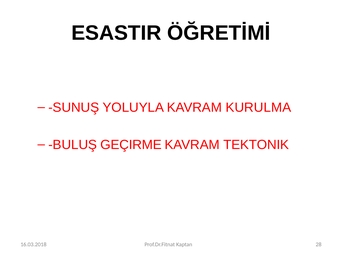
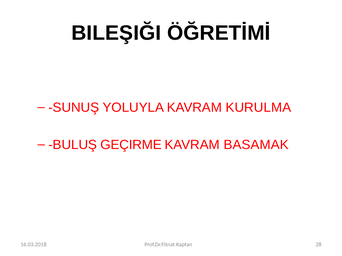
ESASTIR: ESASTIR -> BILEŞIĞI (116, 33)
TEKTONIK: TEKTONIK -> BASAMAK (256, 145)
